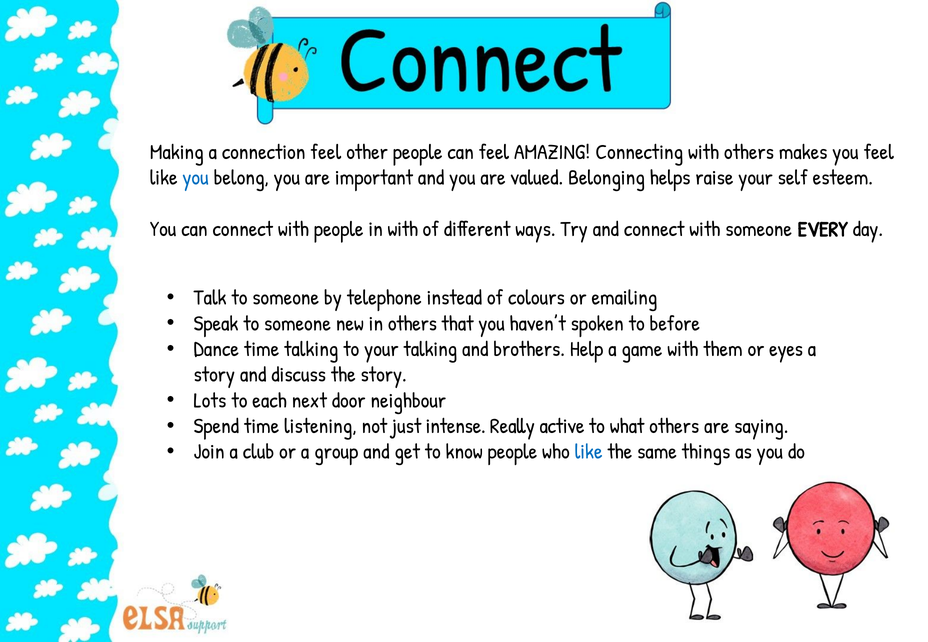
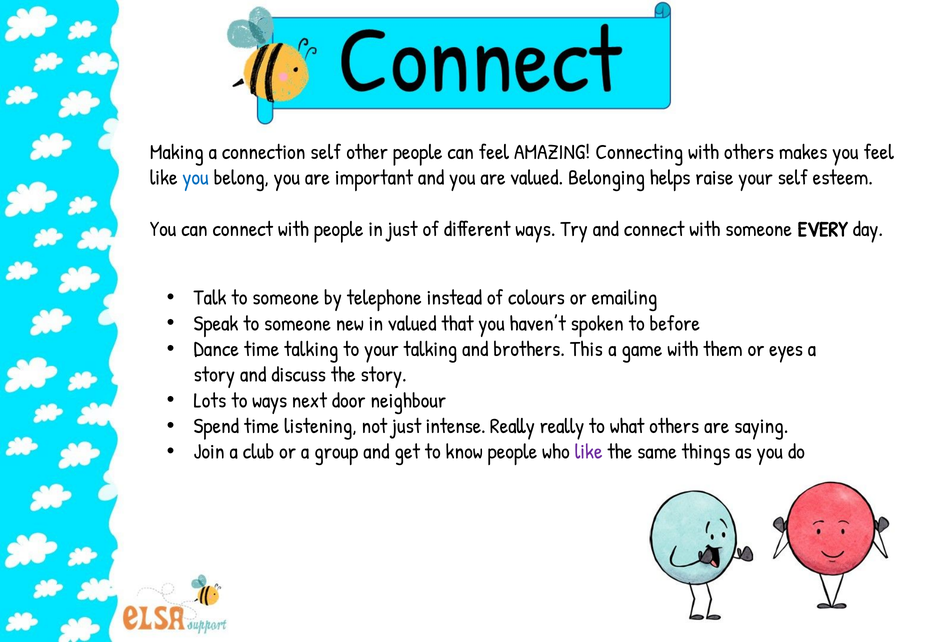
connection feel: feel -> self (326, 152)
in with: with -> just (403, 229)
in others: others -> valued (412, 324)
Help: Help -> This (586, 349)
to each: each -> ways (270, 401)
Really active: active -> really (562, 427)
like colour: blue -> purple (589, 452)
